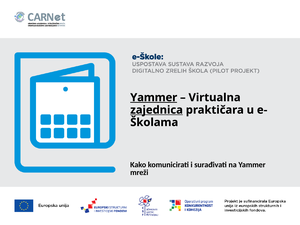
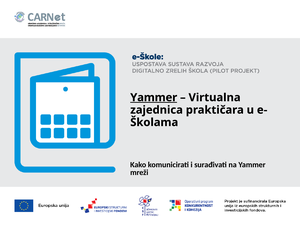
zajednica underline: present -> none (157, 110)
